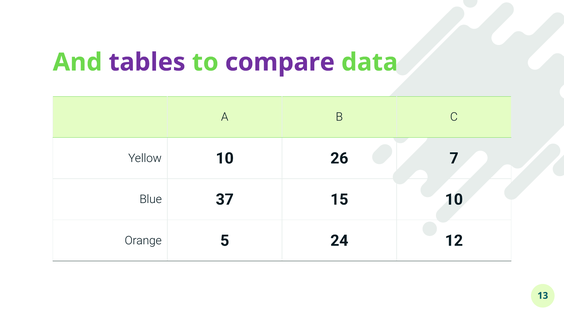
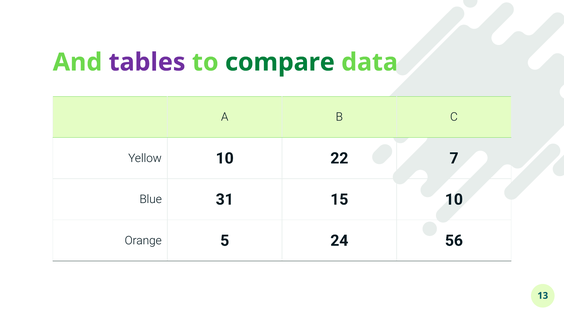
compare colour: purple -> green (280, 62)
26: 26 -> 22 (339, 158)
37: 37 -> 31 (225, 200)
12: 12 -> 56 (454, 241)
